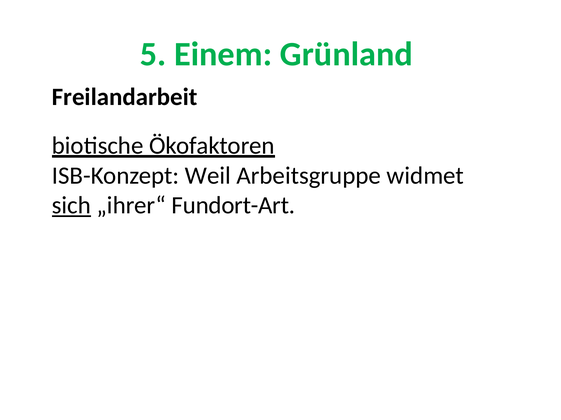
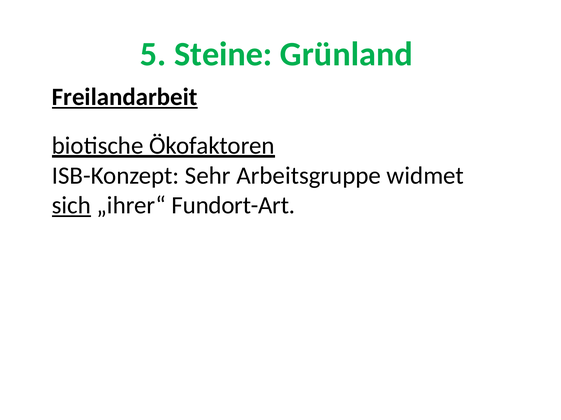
Einem: Einem -> Steine (223, 54)
Freilandarbeit underline: none -> present (125, 97)
Weil: Weil -> Sehr (208, 176)
